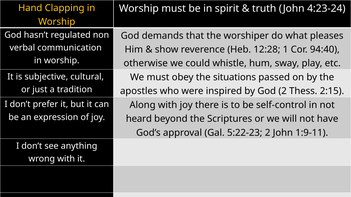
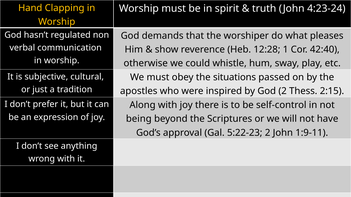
94:40: 94:40 -> 42:40 (325, 50)
heard: heard -> being (139, 119)
